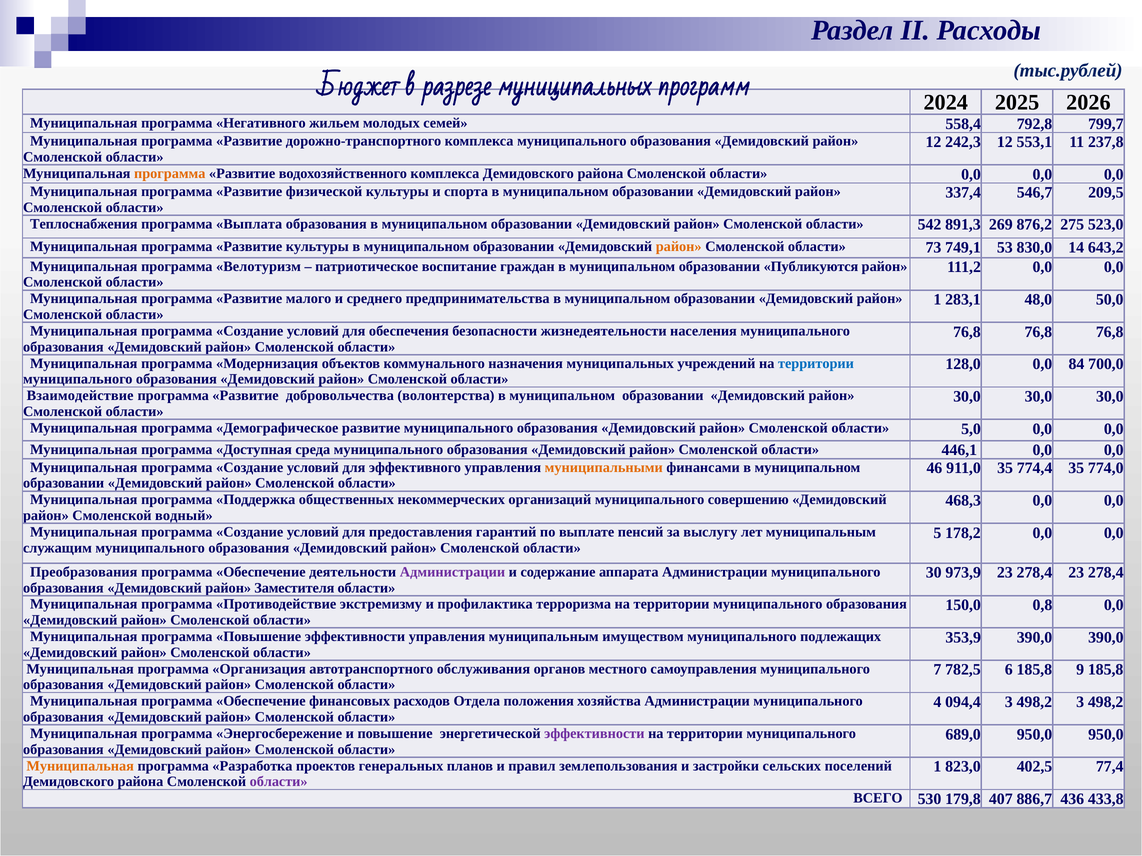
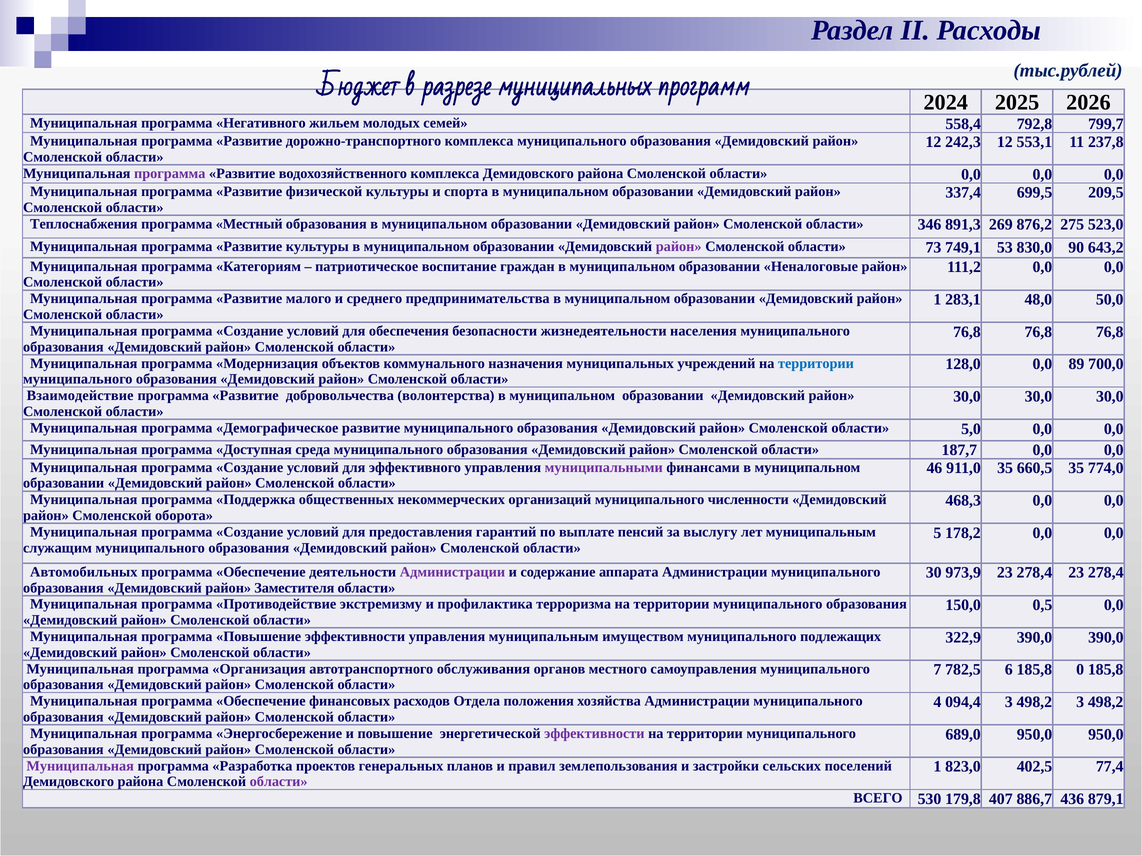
программа colour: orange -> purple (170, 174)
546,7: 546,7 -> 699,5 (1035, 193)
Выплата: Выплата -> Местный (249, 224)
542: 542 -> 346 (930, 225)
район colour: orange -> purple (679, 247)
14: 14 -> 90 (1076, 248)
Велотуризм: Велотуризм -> Категориям (259, 267)
Публикуются: Публикуются -> Неналоговые (811, 267)
84: 84 -> 89 (1076, 364)
446,1: 446,1 -> 187,7 (959, 450)
муниципальными colour: orange -> purple (604, 468)
774,4: 774,4 -> 660,5 (1035, 469)
совершению: совершению -> численности (748, 500)
водный: водный -> оборота (184, 516)
Преобразования: Преобразования -> Автомобильных (84, 572)
0,8: 0,8 -> 0,5 (1042, 605)
353,9: 353,9 -> 322,9 (963, 638)
9: 9 -> 0 (1080, 670)
Муниципальная colour: orange -> purple (80, 766)
433,8: 433,8 -> 879,1 (1106, 799)
